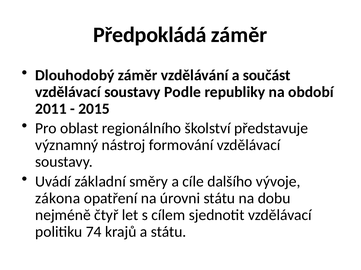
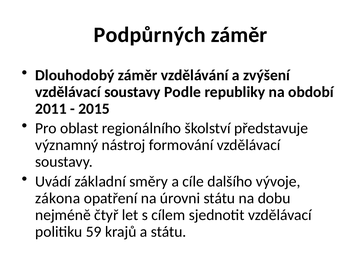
Předpokládá: Předpokládá -> Podpůrných (150, 35)
součást: součást -> zvýšení (267, 75)
74: 74 -> 59 (94, 232)
